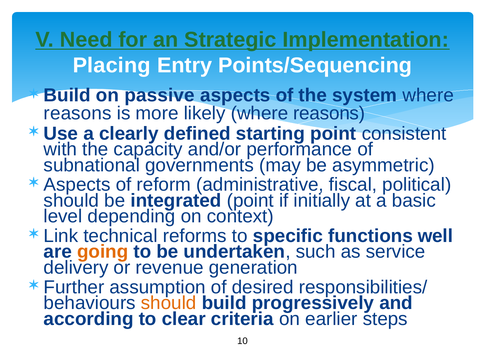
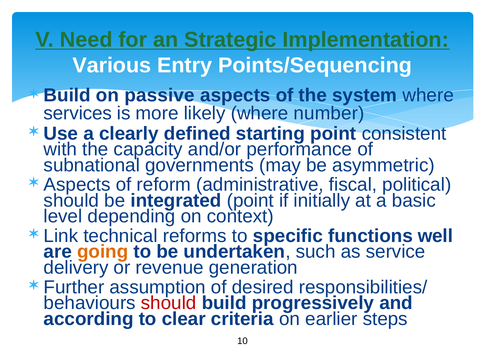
Placing: Placing -> Various (112, 66)
reasons: reasons -> services (78, 114)
likely where reasons: reasons -> number (329, 114)
should colour: orange -> red (169, 304)
